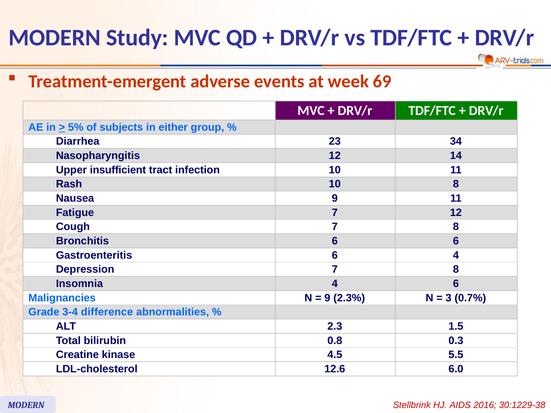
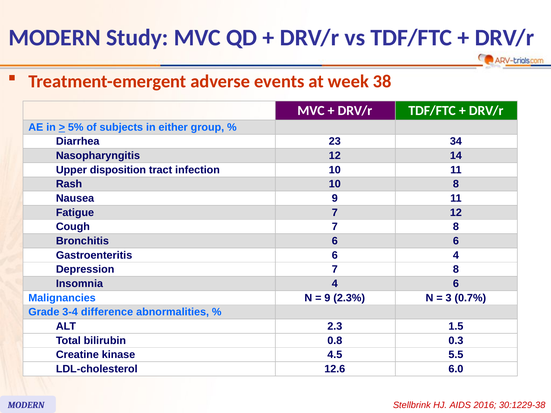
69: 69 -> 38 (382, 81)
insufficient: insufficient -> disposition (118, 170)
